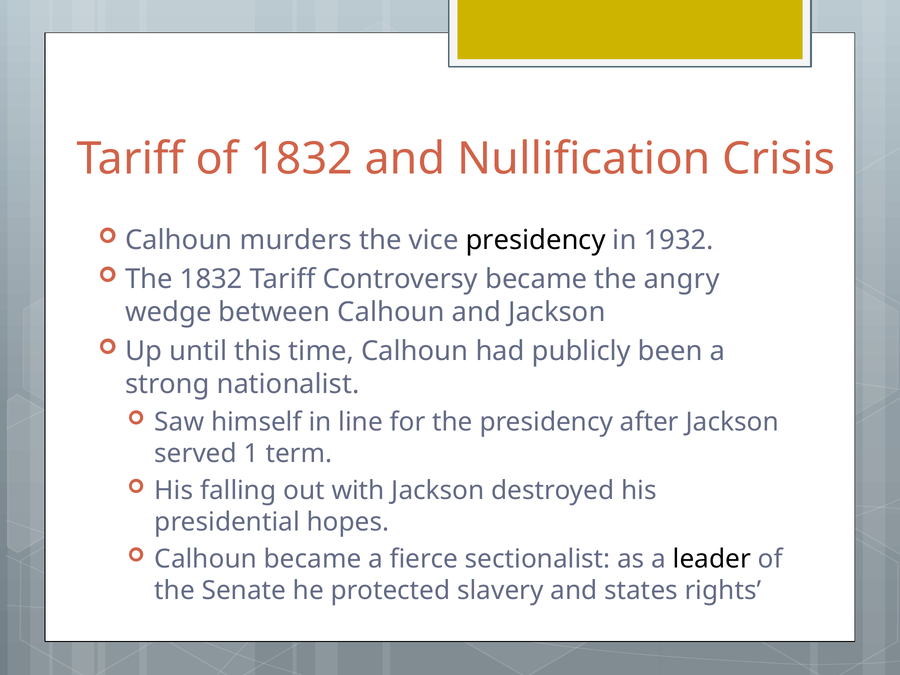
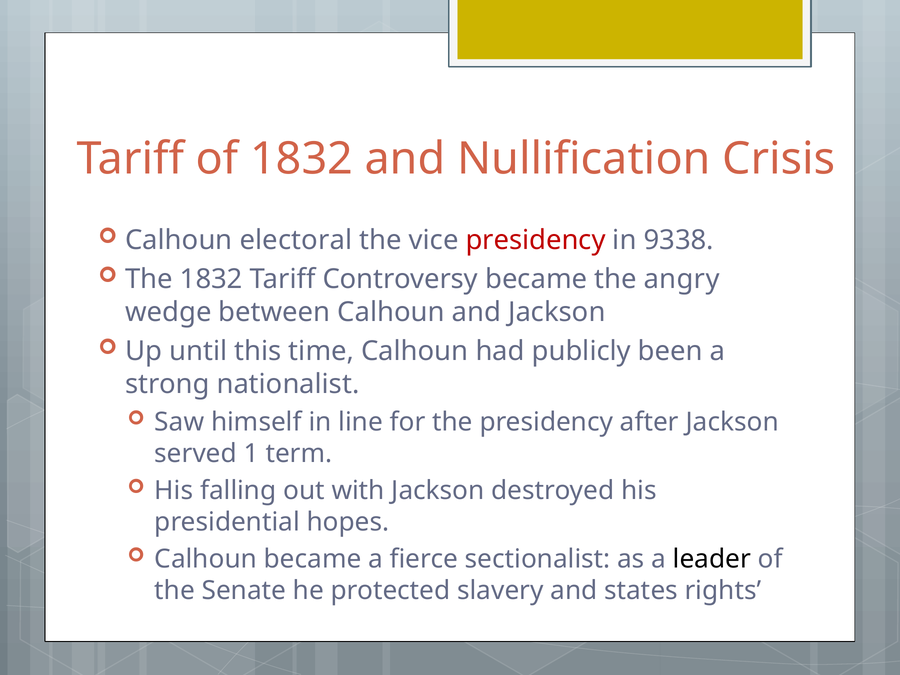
murders: murders -> electoral (296, 240)
presidency colour: black -> red (536, 240)
1932: 1932 -> 9338 (679, 240)
